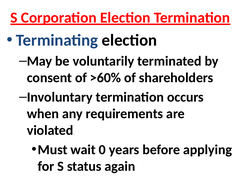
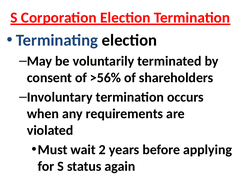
>60%: >60% -> >56% (105, 78)
0: 0 -> 2 (102, 150)
